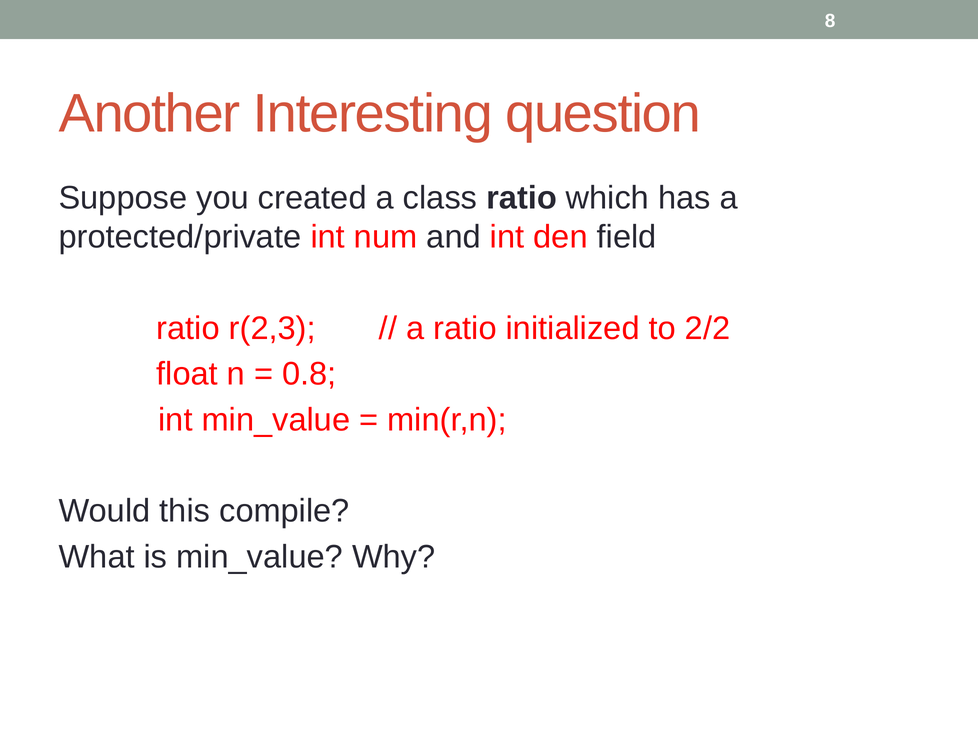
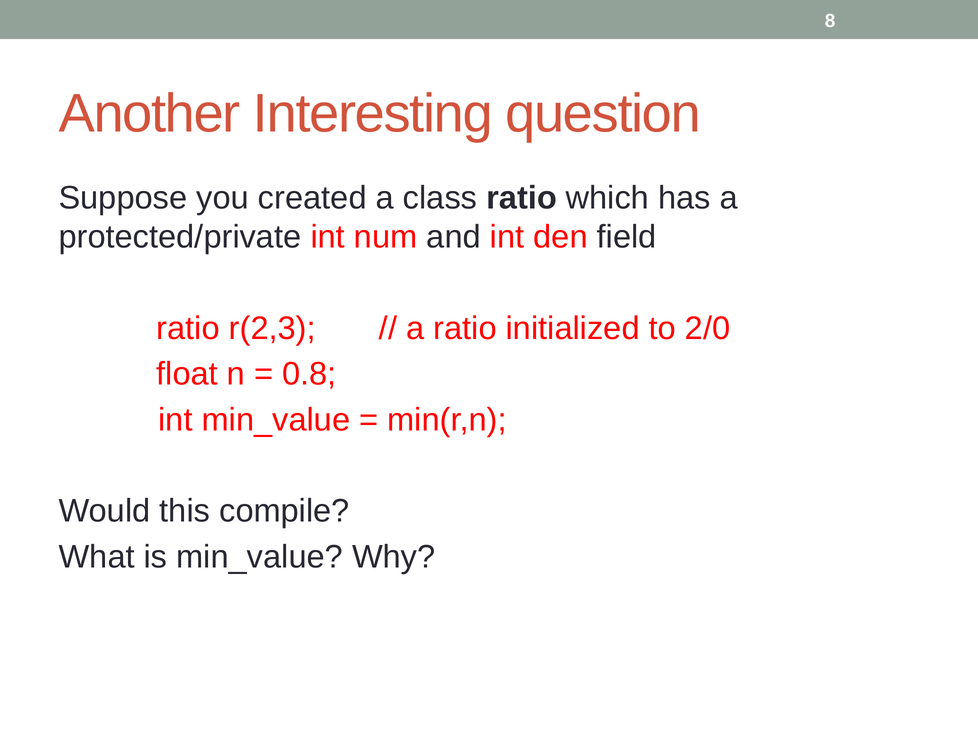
2/2: 2/2 -> 2/0 (708, 328)
